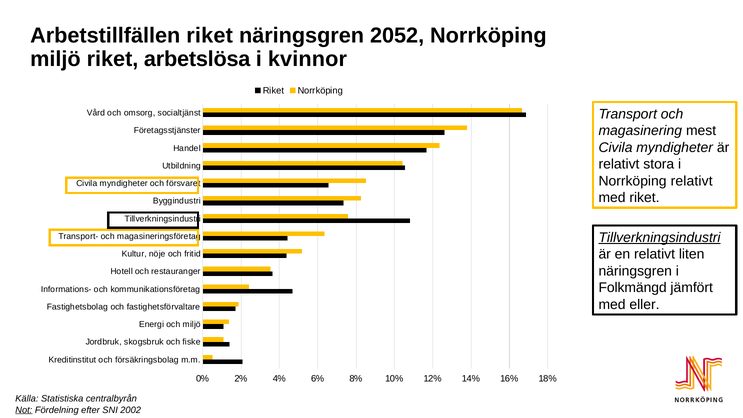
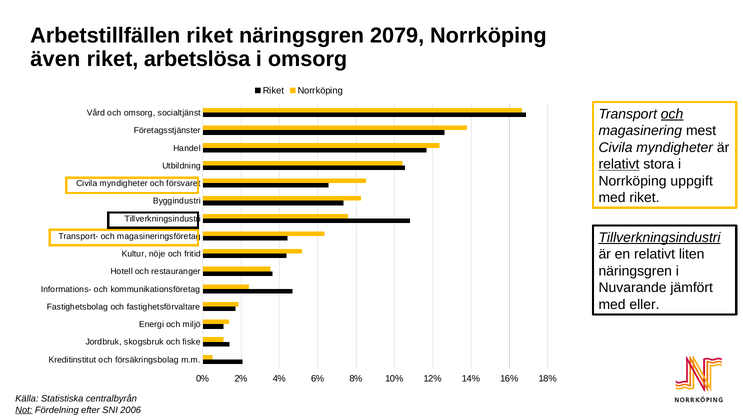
2052: 2052 -> 2079 (397, 35)
miljö: miljö -> även (55, 59)
i kvinnor: kvinnor -> omsorg (308, 59)
och underline: none -> present (672, 114)
relativt underline: none -> present (619, 164)
Norrköping relativt: relativt -> uppgift (692, 181)
Folkmängd: Folkmängd -> Nuvarande (633, 288)
2002: 2002 -> 2006 (131, 410)
